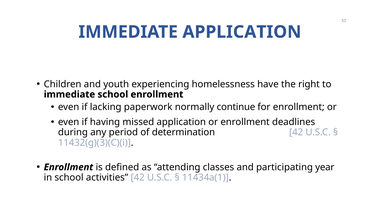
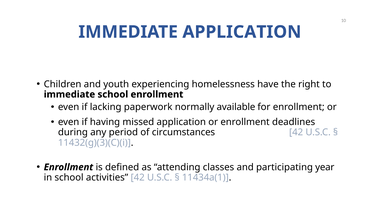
continue: continue -> available (236, 107)
determination: determination -> circumstances (183, 132)
